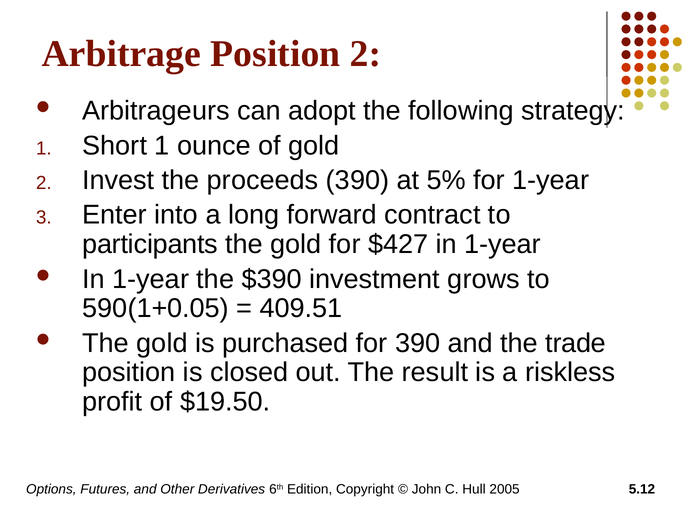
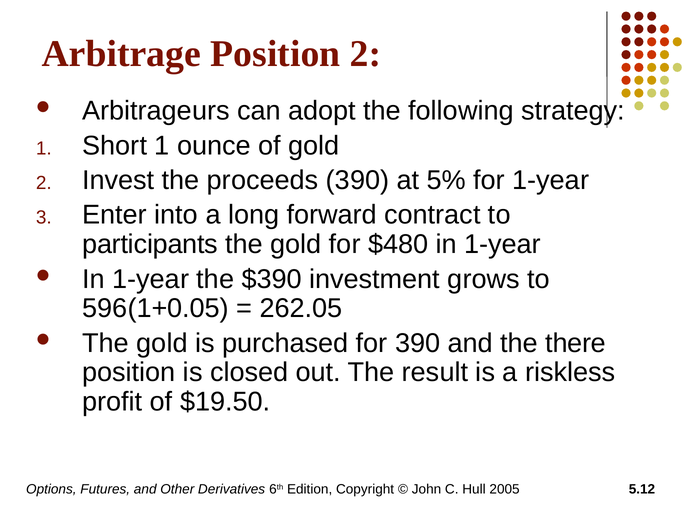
$427: $427 -> $480 (398, 244)
590(1+0.05: 590(1+0.05 -> 596(1+0.05 (156, 308)
409.51: 409.51 -> 262.05 (301, 308)
trade: trade -> there (576, 343)
